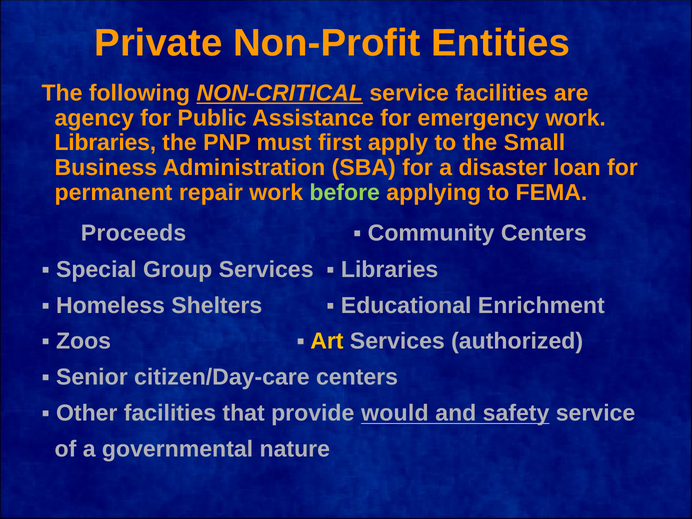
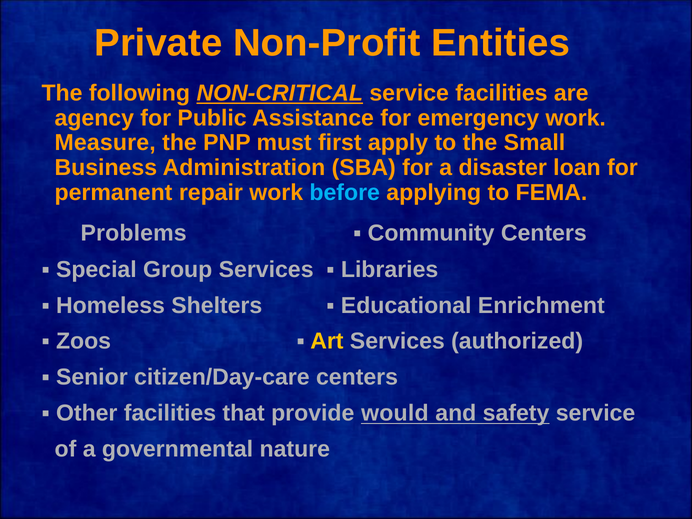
Libraries: Libraries -> Measure (105, 143)
before colour: light green -> light blue (345, 193)
Proceeds: Proceeds -> Problems (134, 233)
